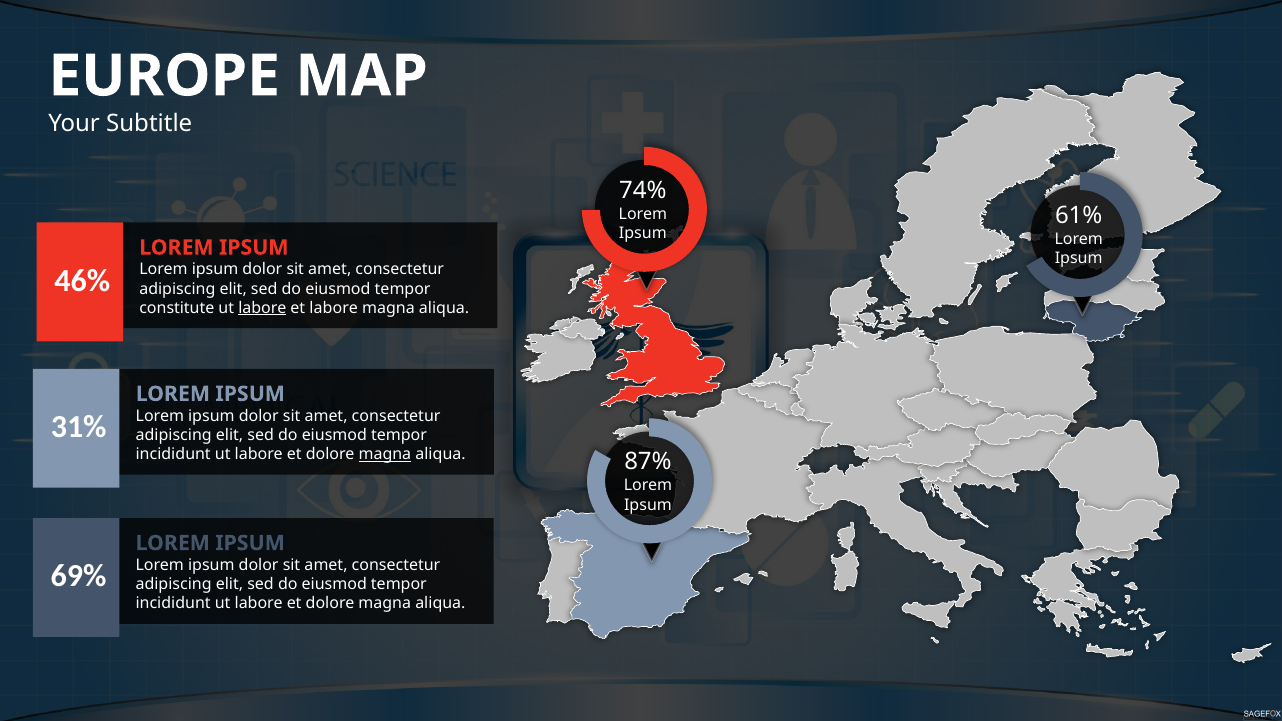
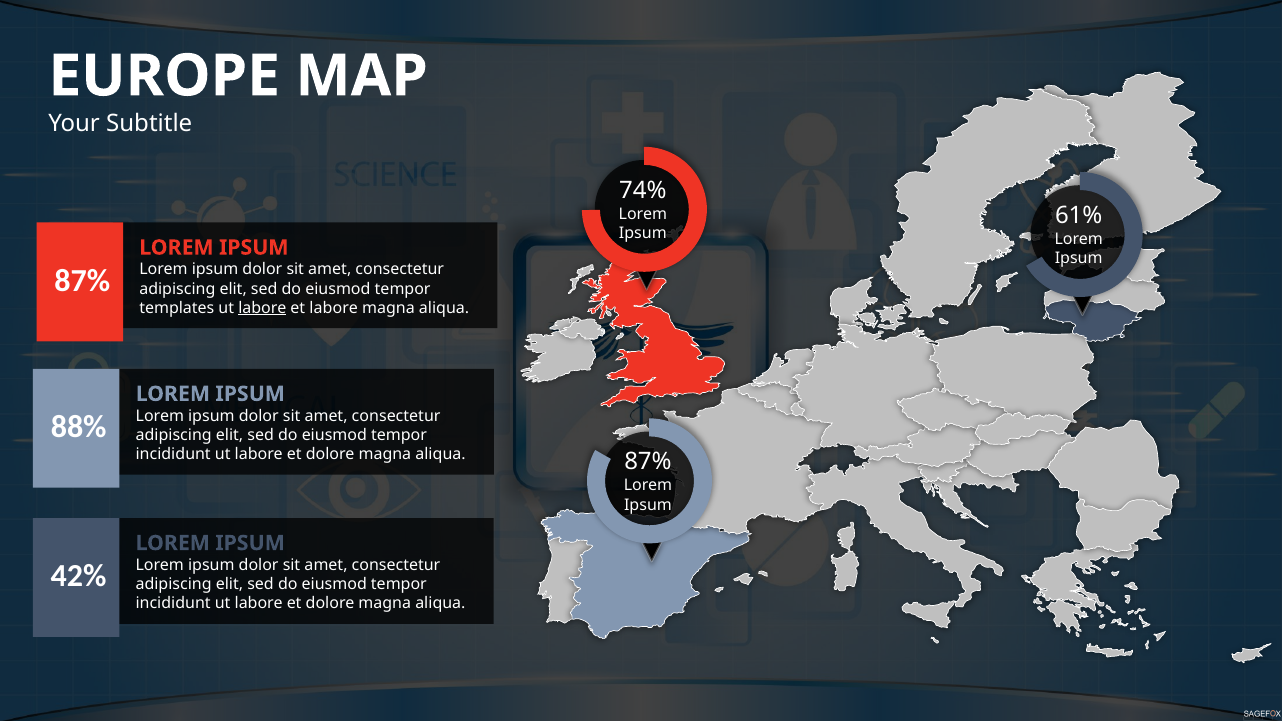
46%: 46% -> 87% (82, 281)
constitute: constitute -> templates (177, 308)
31%: 31% -> 88% (79, 427)
magna underline: present -> none (385, 454)
69%: 69% -> 42% (79, 576)
